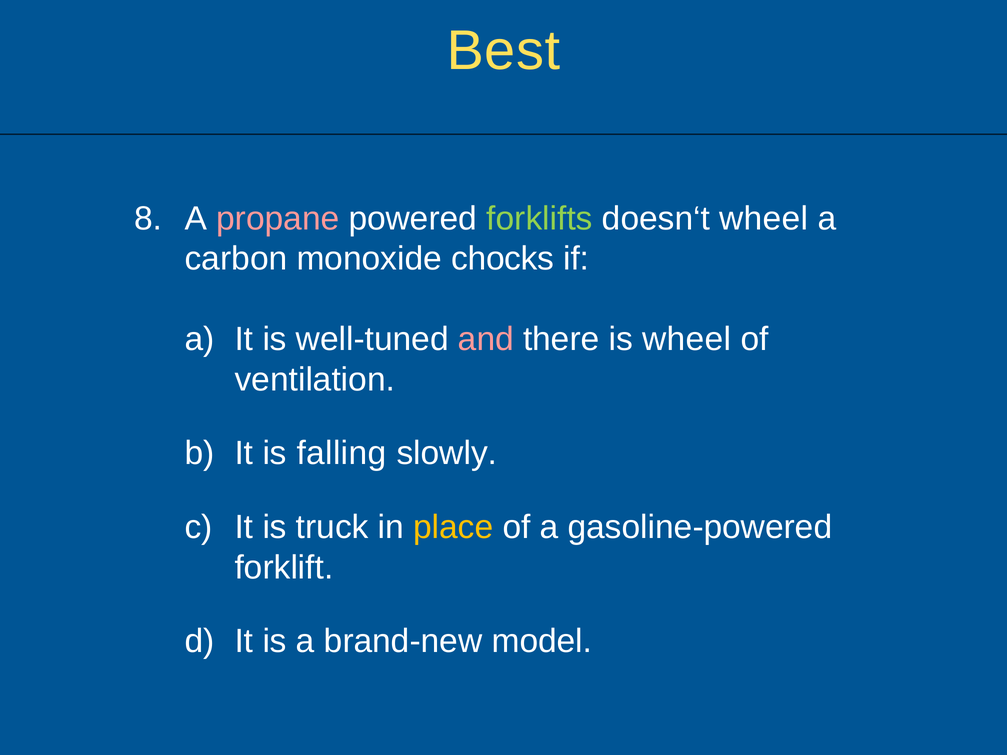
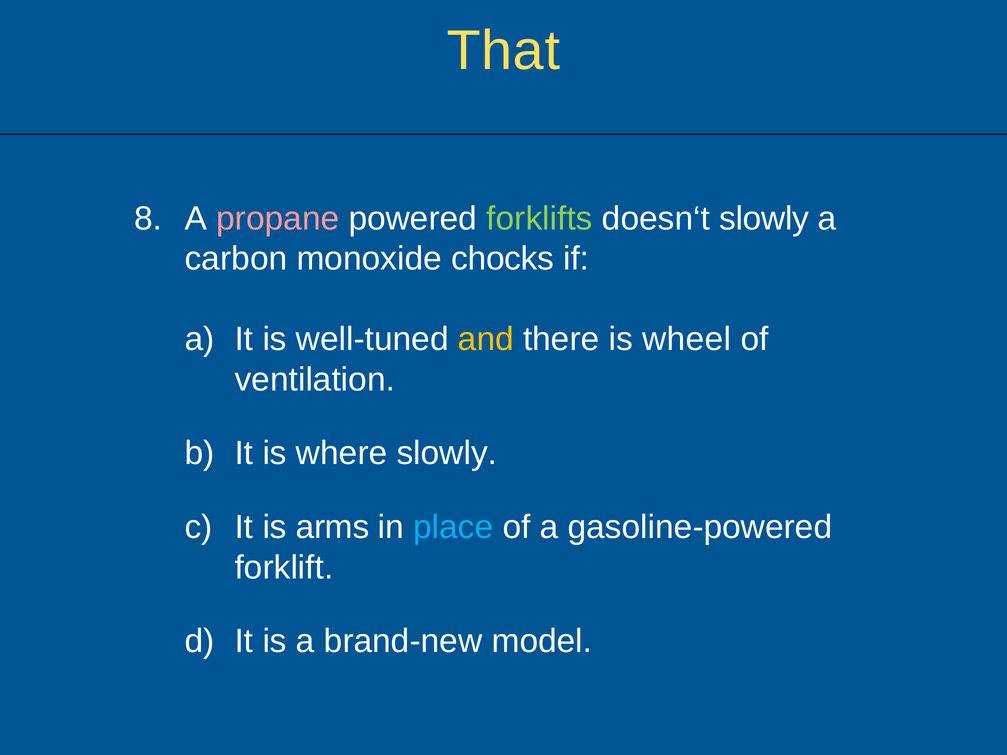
Best: Best -> That (503, 51)
doesn‘t wheel: wheel -> slowly (764, 219)
and colour: pink -> yellow (486, 339)
falling: falling -> where (342, 454)
truck: truck -> arms (333, 527)
place colour: yellow -> light blue (453, 527)
